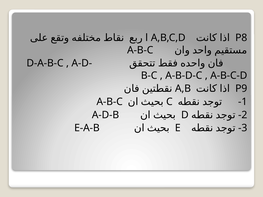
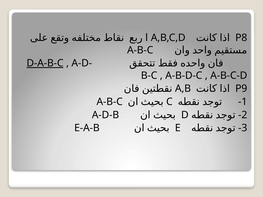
D-A-B-C underline: none -> present (45, 63)
